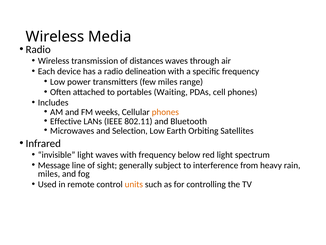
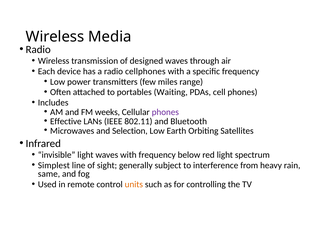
distances: distances -> designed (146, 61)
delineation: delineation -> cellphones (145, 71)
phones colour: orange -> purple (165, 112)
Message: Message -> Simplest (54, 165)
miles: miles -> same (49, 174)
